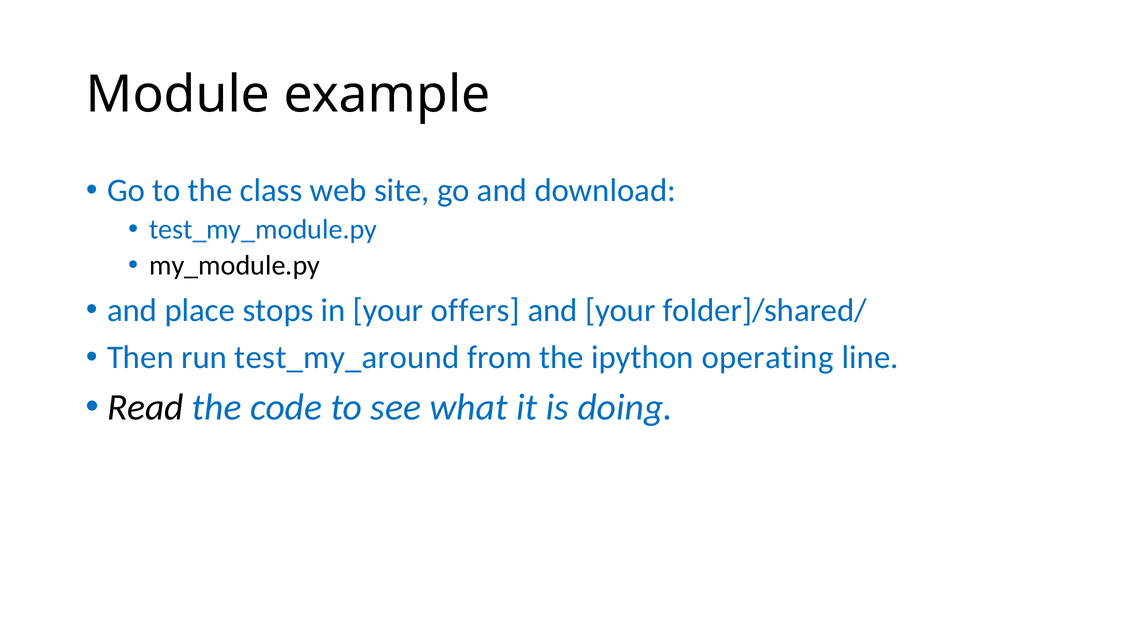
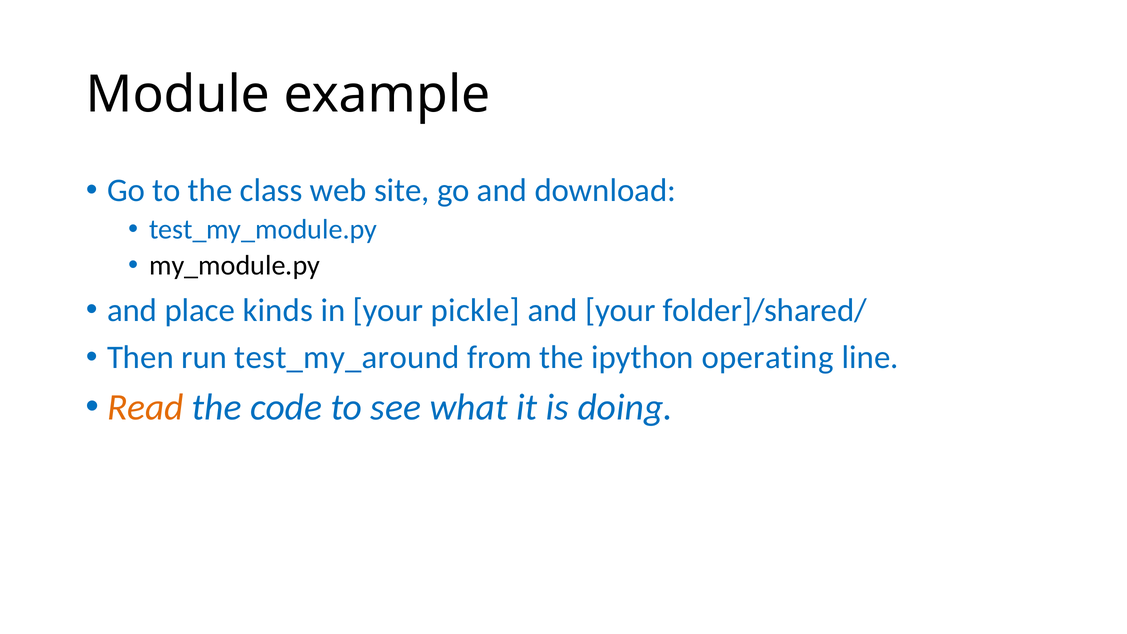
stops: stops -> kinds (278, 310)
offers: offers -> pickle (475, 310)
Read colour: black -> orange (145, 407)
